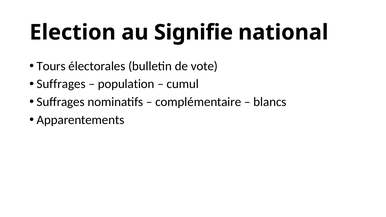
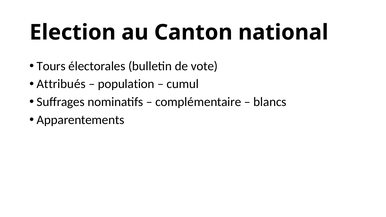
Signifie: Signifie -> Canton (193, 32)
Suffrages: Suffrages -> Attribués (61, 84)
